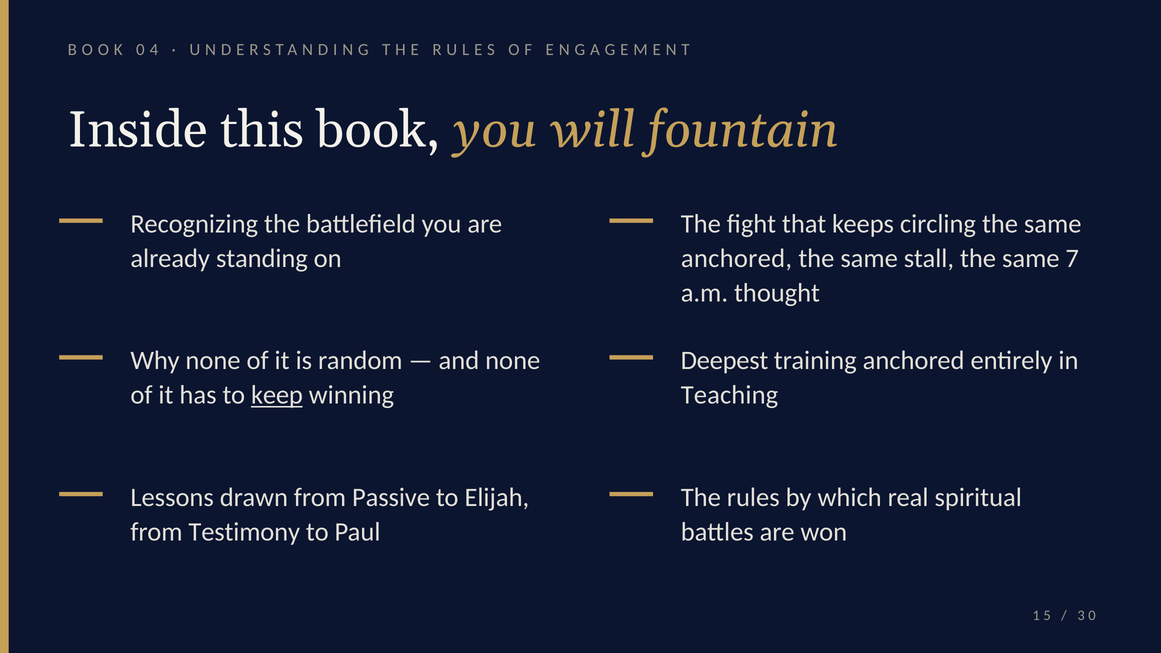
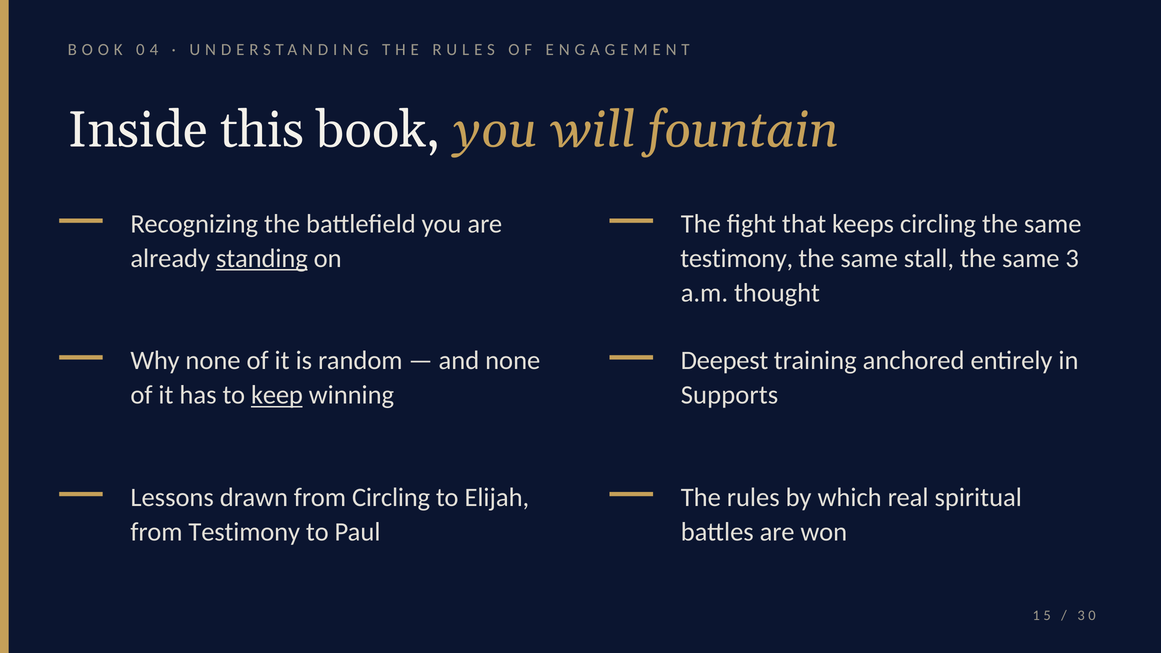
standing underline: none -> present (262, 258)
anchored: anchored -> testimony (737, 258)
7: 7 -> 3 (1072, 258)
Teaching: Teaching -> Supports (730, 395)
from Passive: Passive -> Circling (391, 497)
